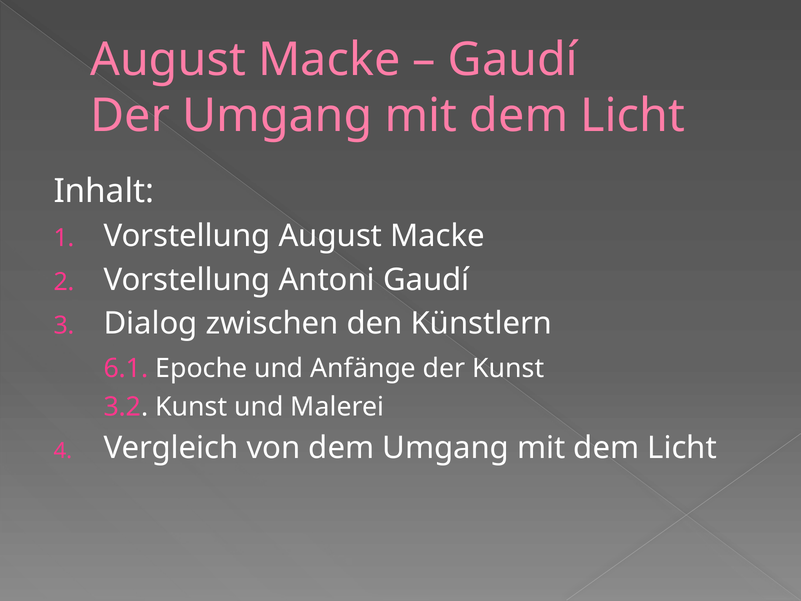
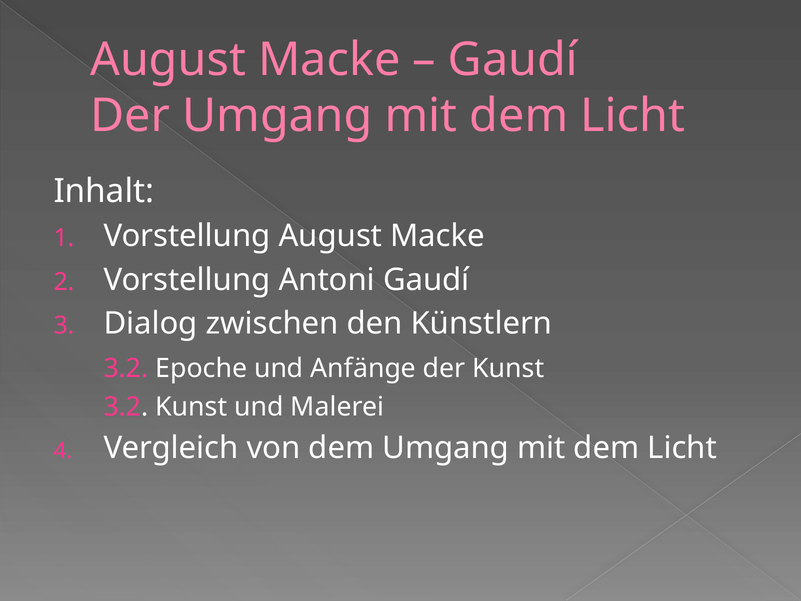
6.1: 6.1 -> 3.2 (126, 368)
